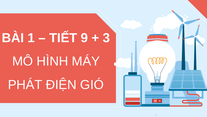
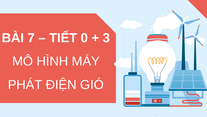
1: 1 -> 7 (31, 38)
9: 9 -> 0 (84, 38)
